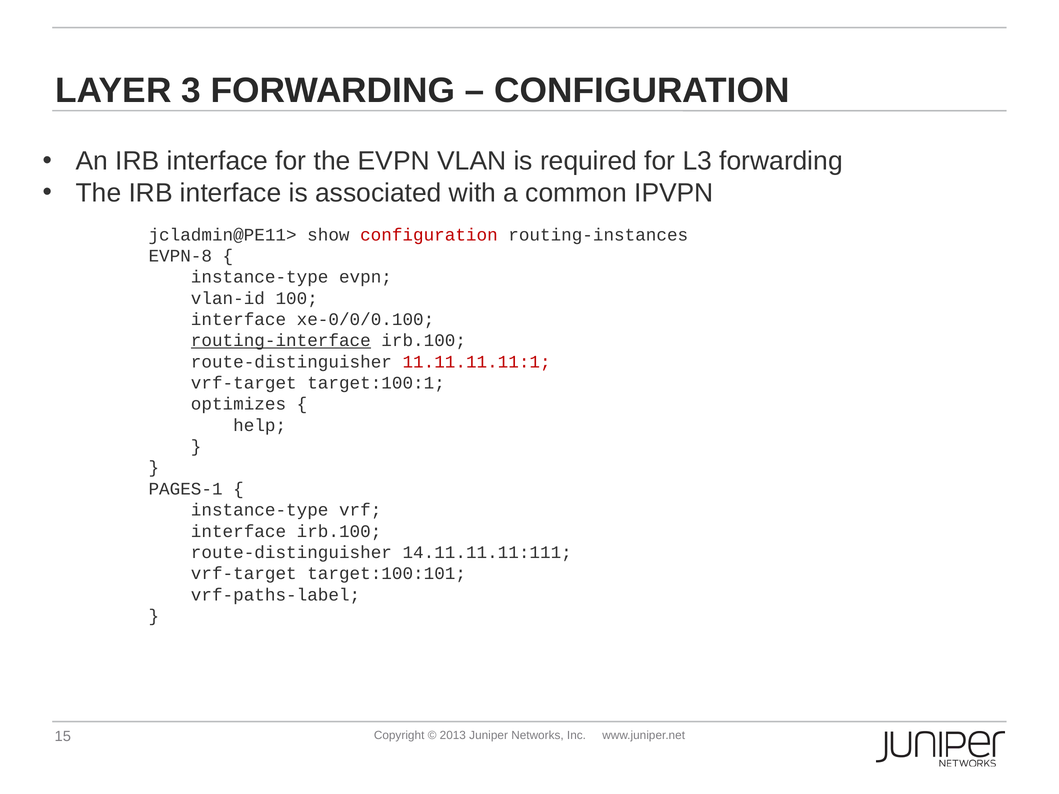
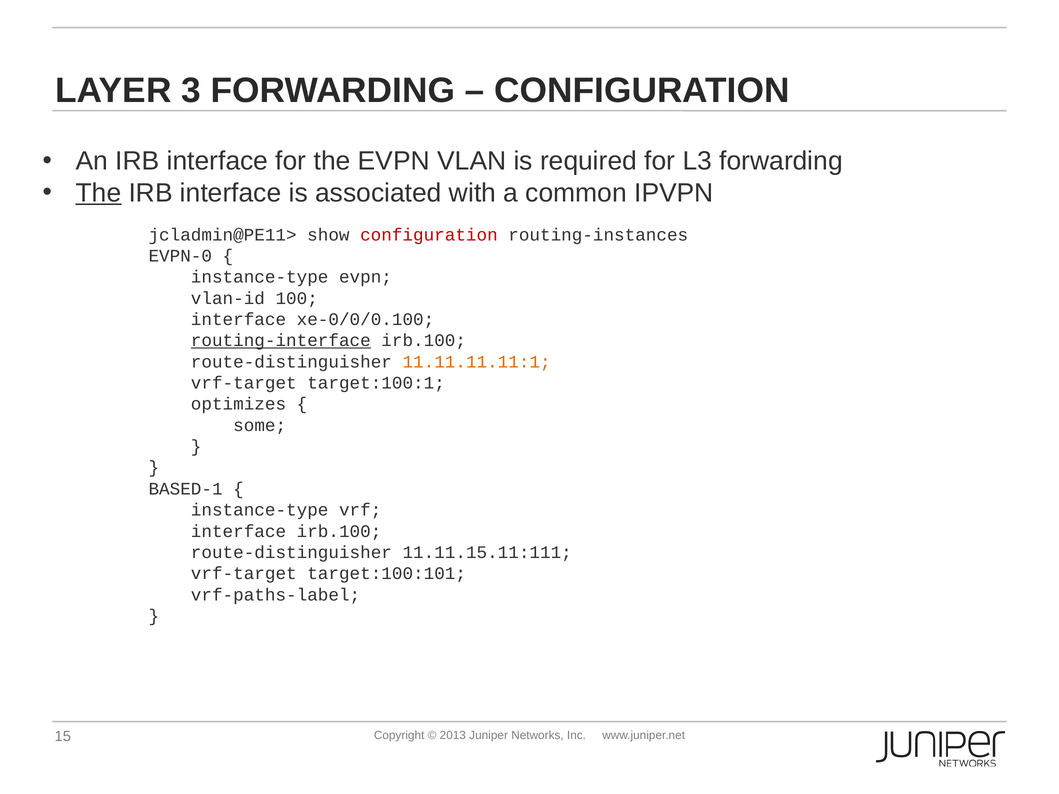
The underline: none -> present (99, 193)
EVPN-8: EVPN-8 -> EVPN-0 (180, 256)
11.11.11.11:1 colour: red -> orange (477, 362)
help: help -> some (260, 425)
PAGES-1: PAGES-1 -> BASED-1 (186, 489)
14.11.11.11:111: 14.11.11.11:111 -> 11.11.15.11:111 (487, 553)
